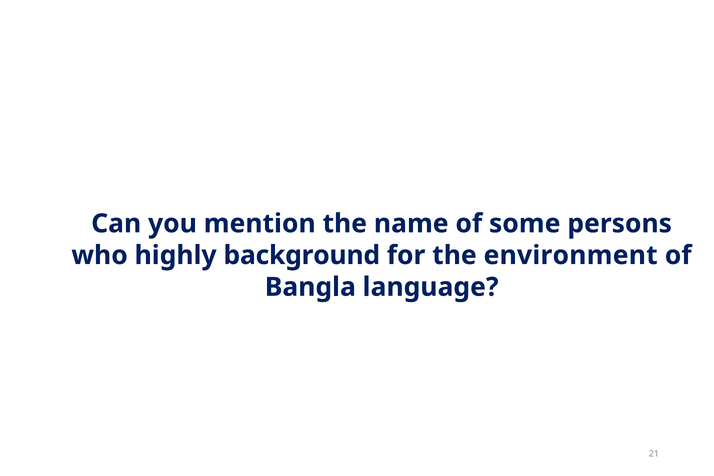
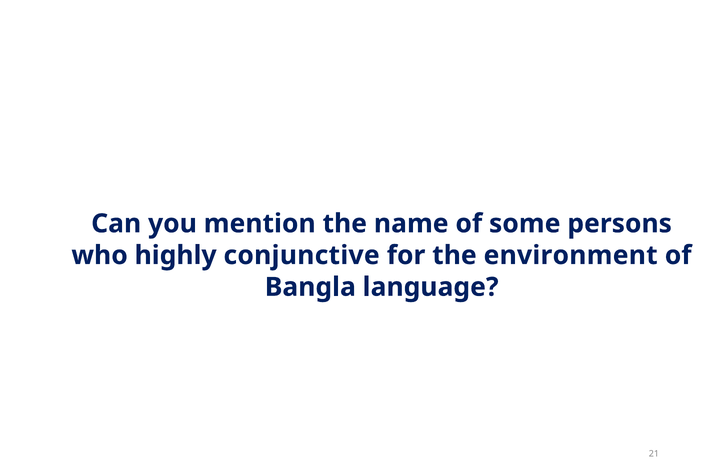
background: background -> conjunctive (302, 255)
